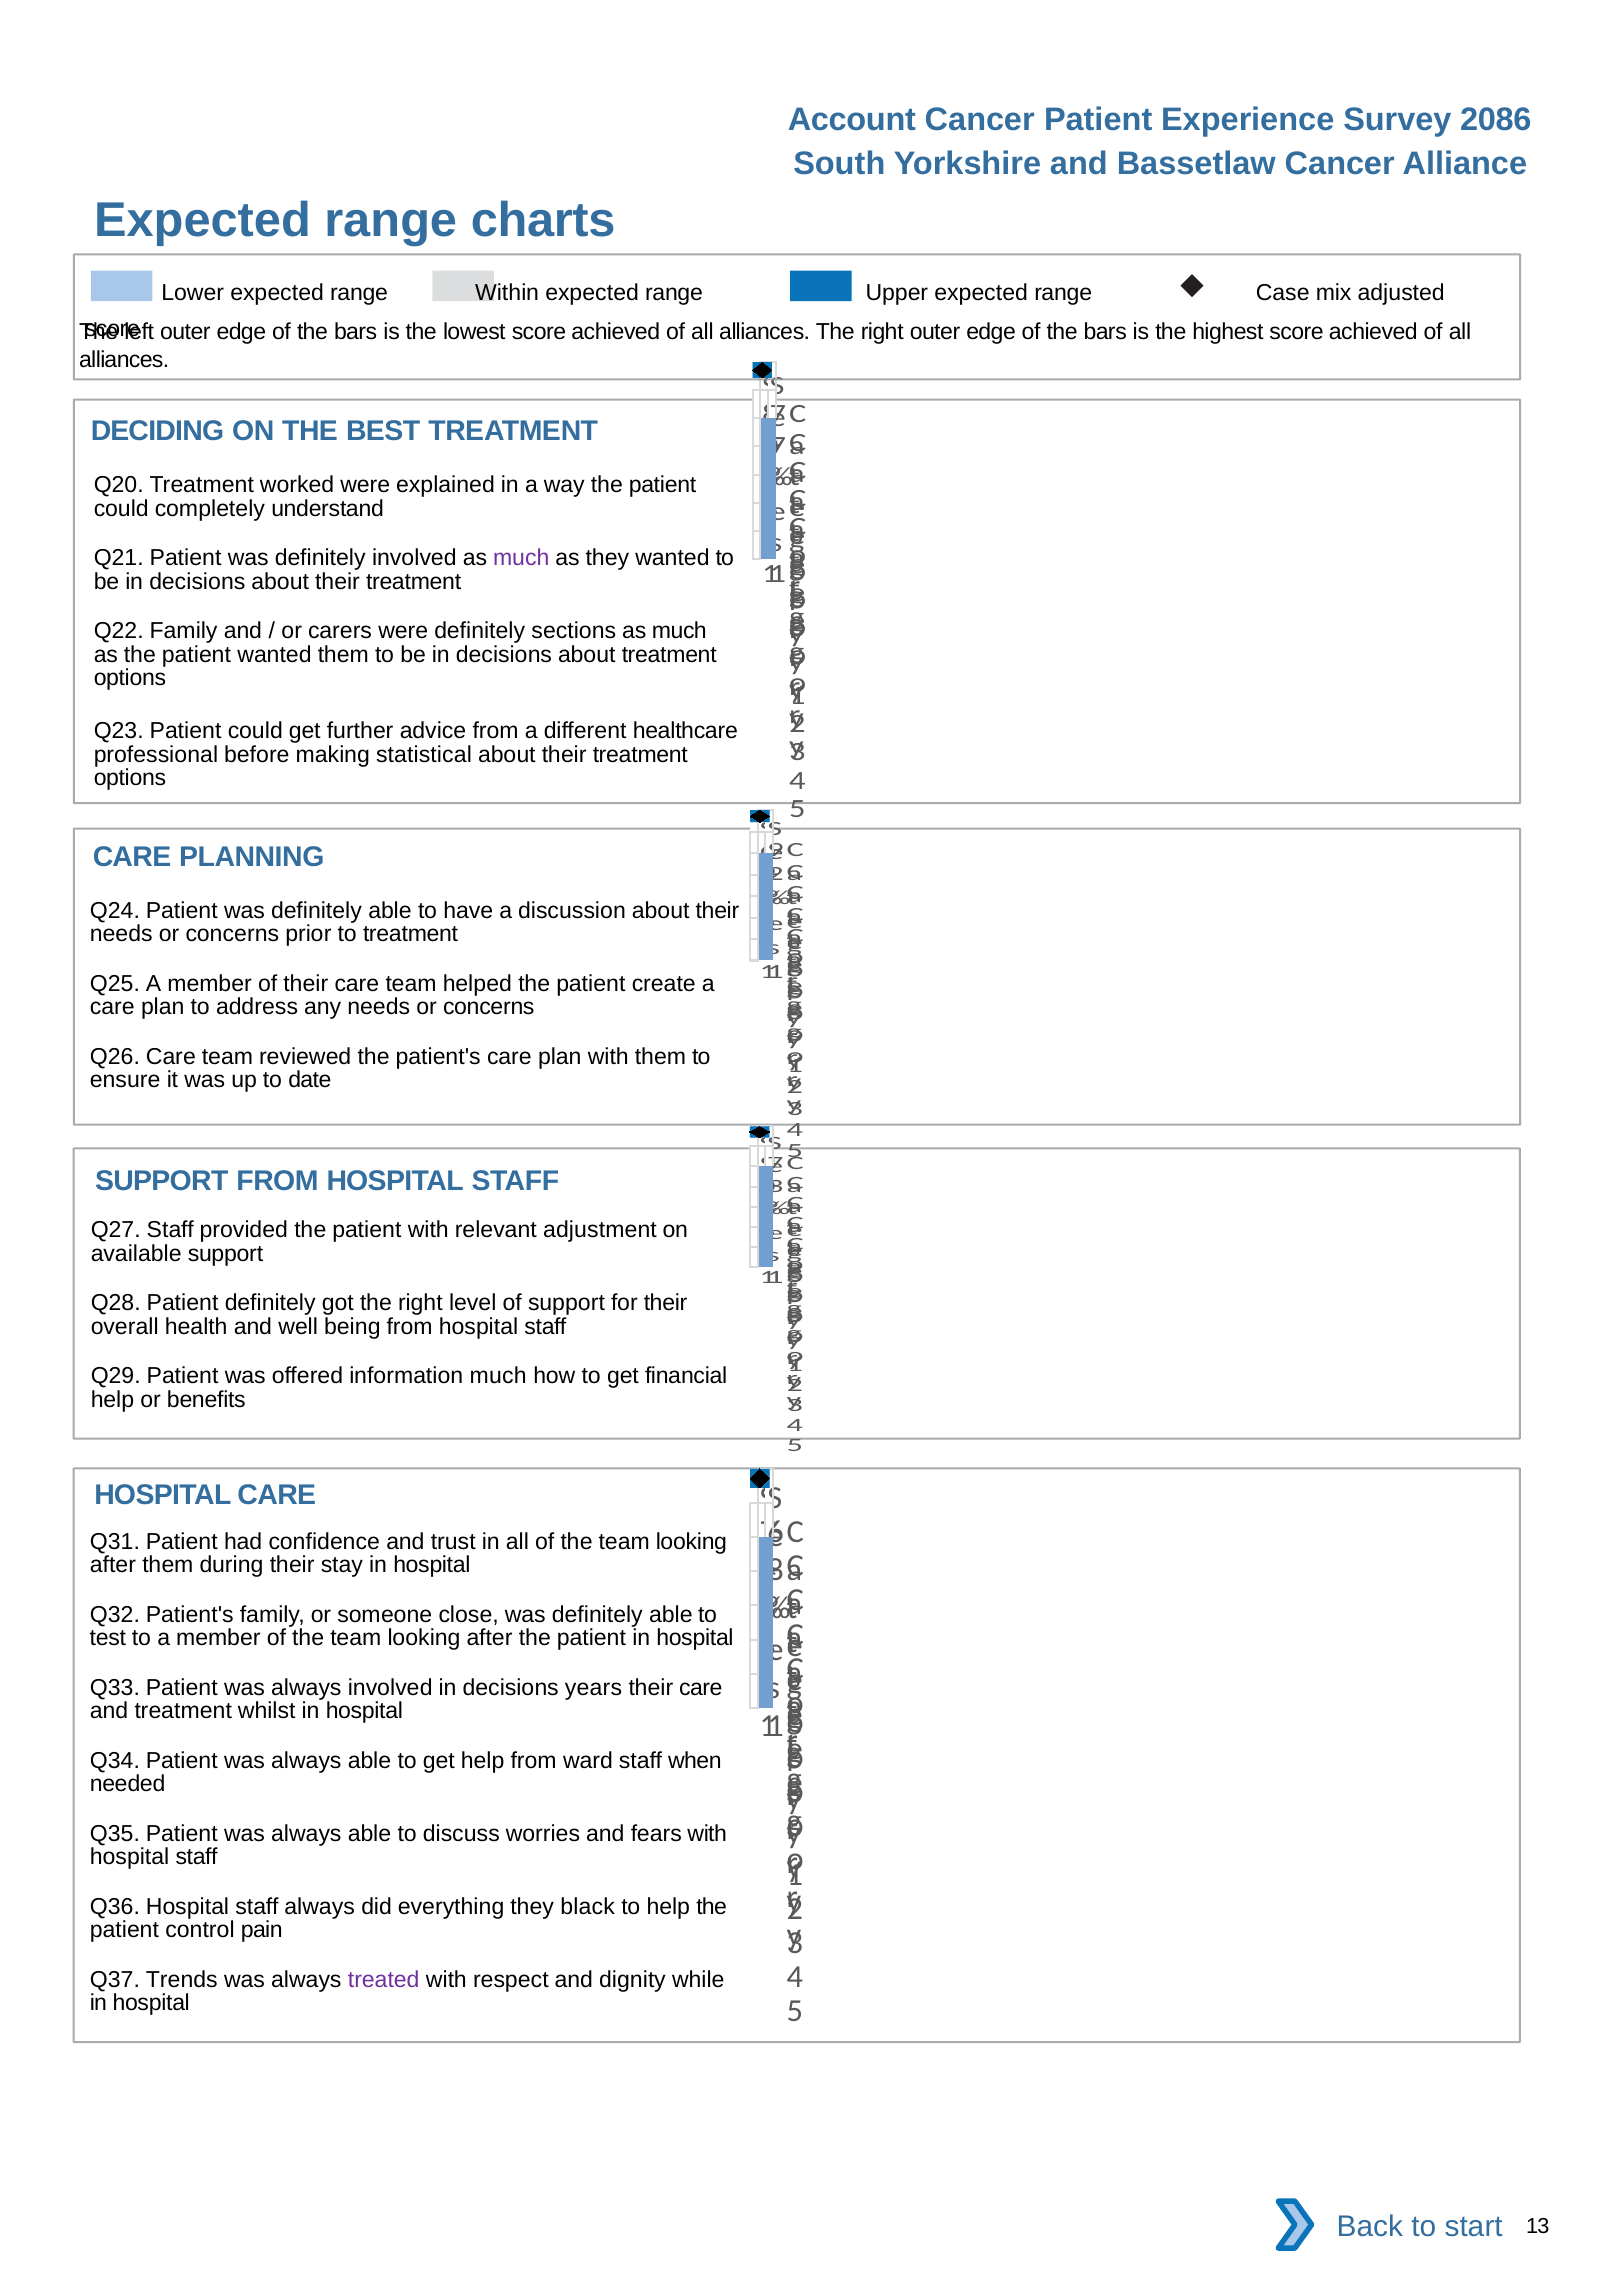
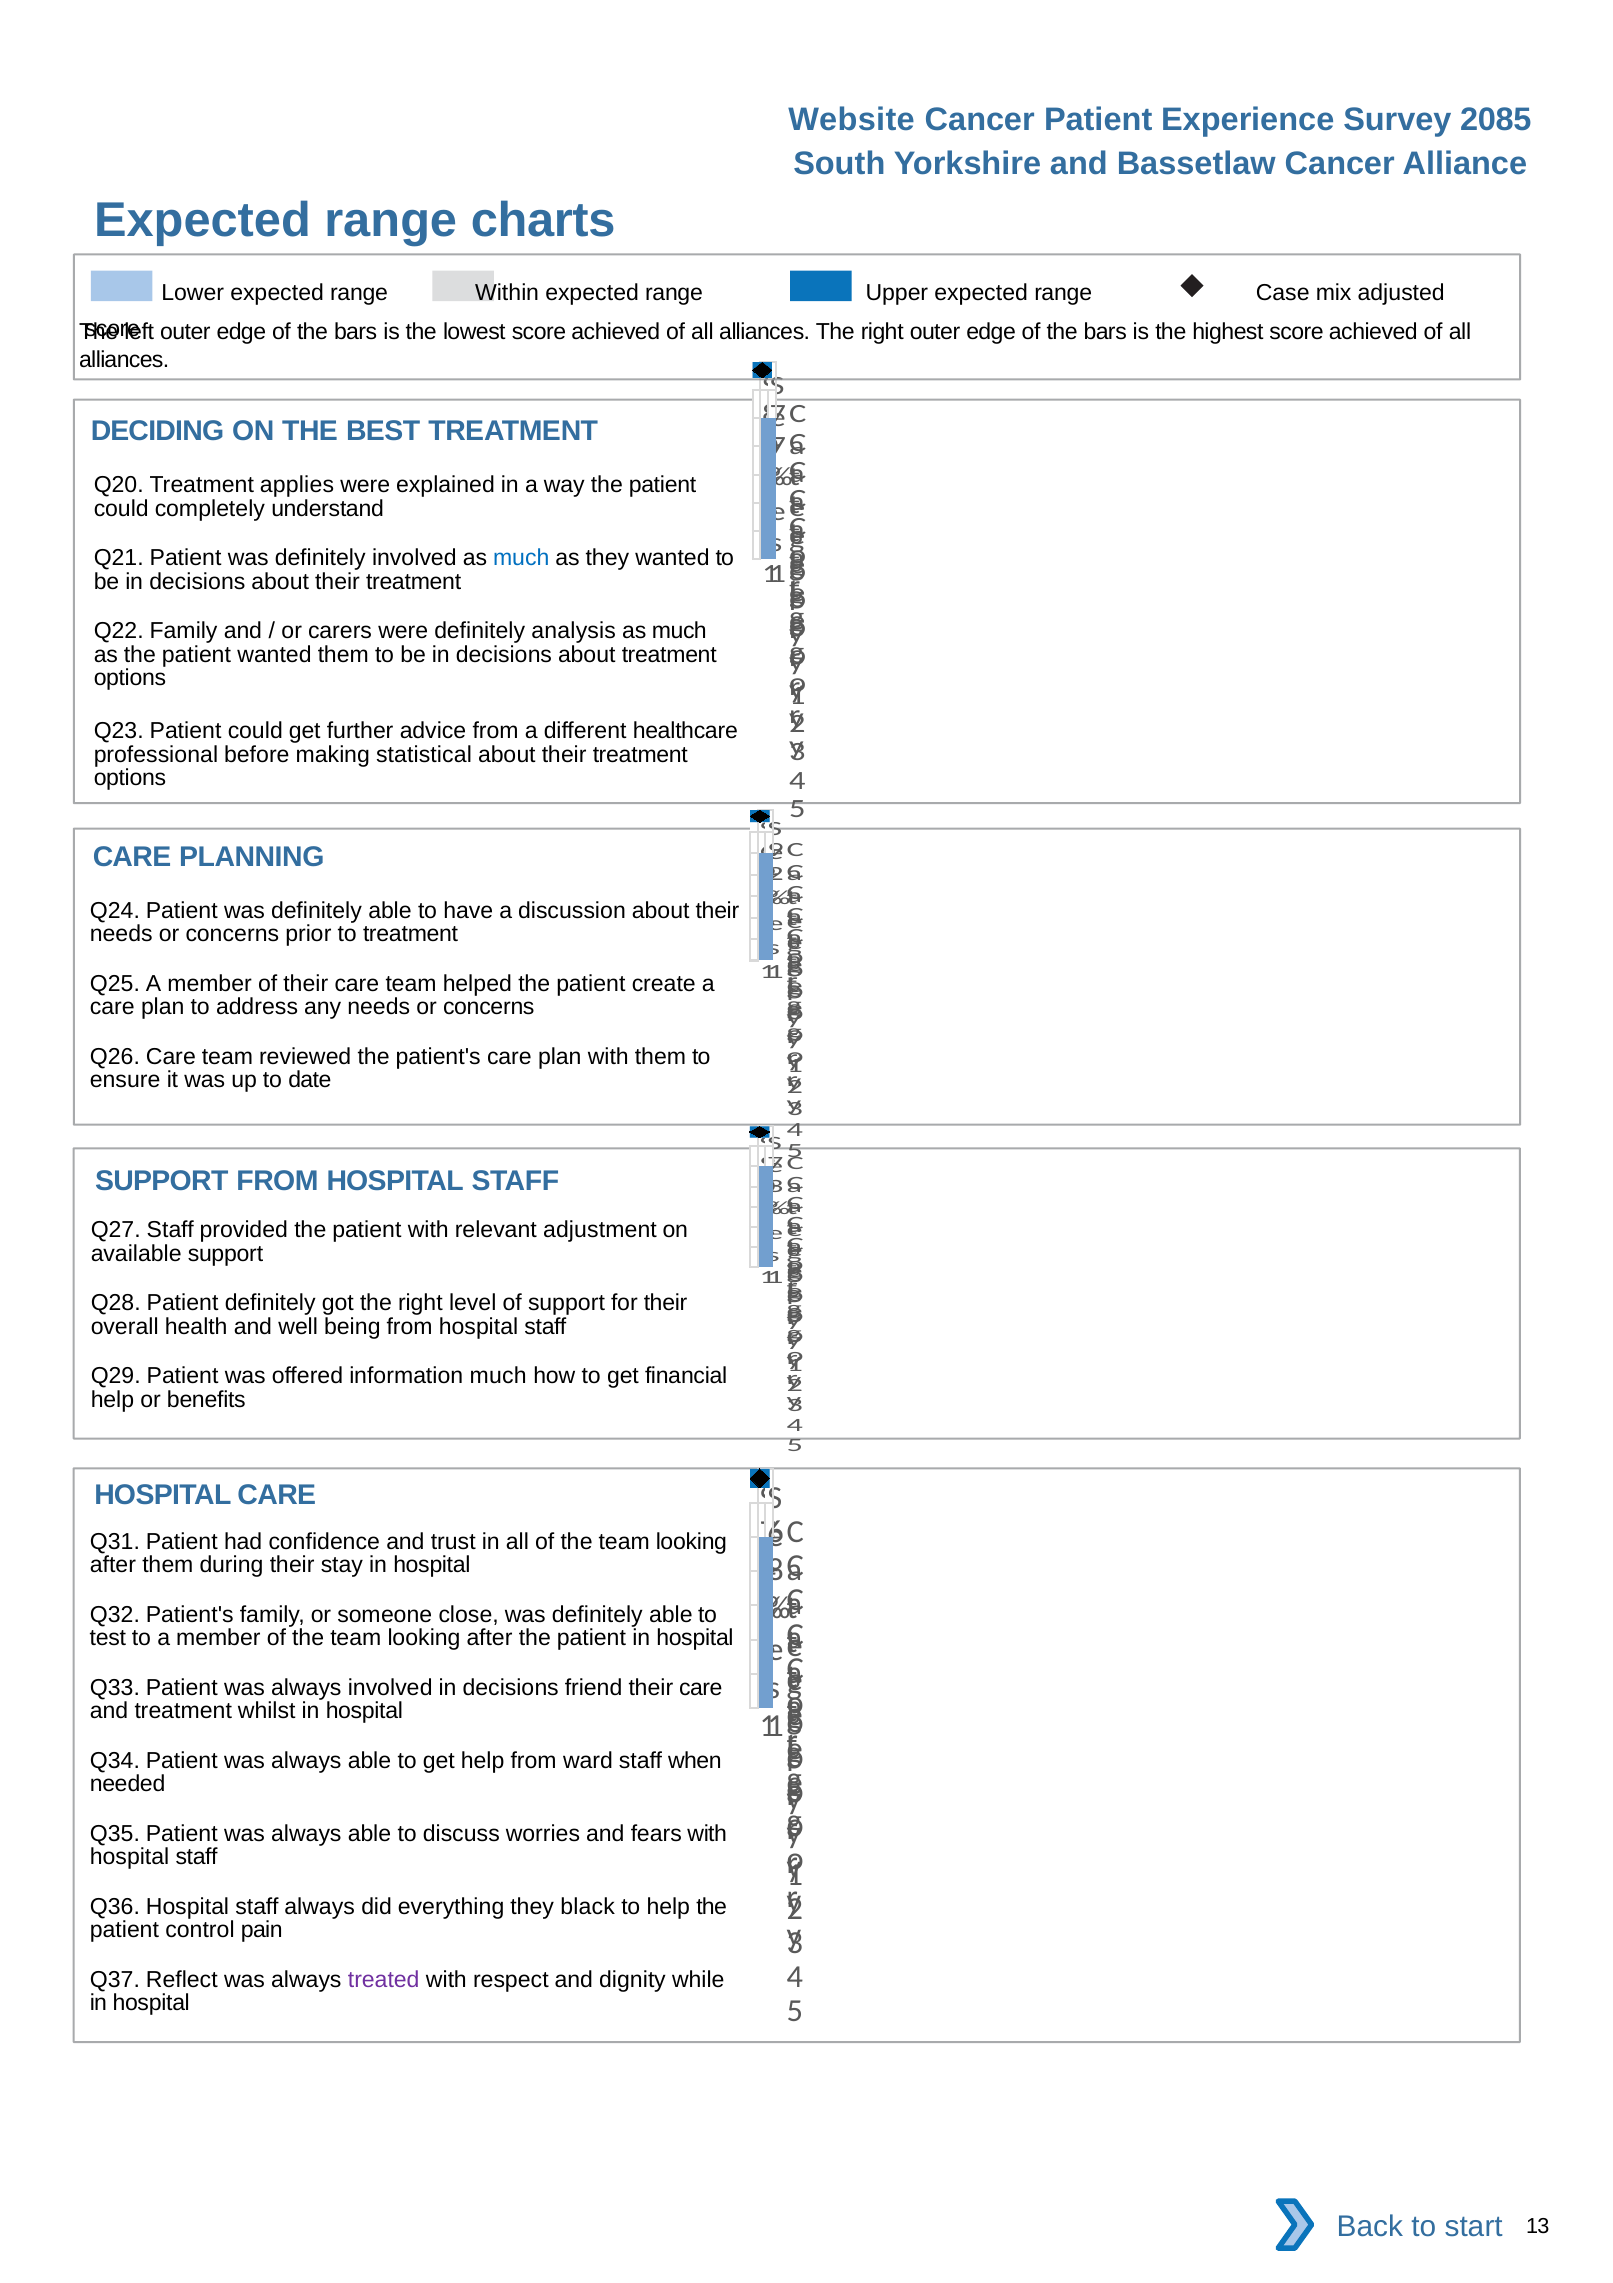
Account: Account -> Website (851, 120)
2086: 2086 -> 2085 (1496, 120)
worked: worked -> applies (297, 485)
much colour: purple -> blue (521, 558)
sections: sections -> analysis (574, 631)
years: years -> friend (594, 1688)
Trends: Trends -> Reflect (182, 1980)
